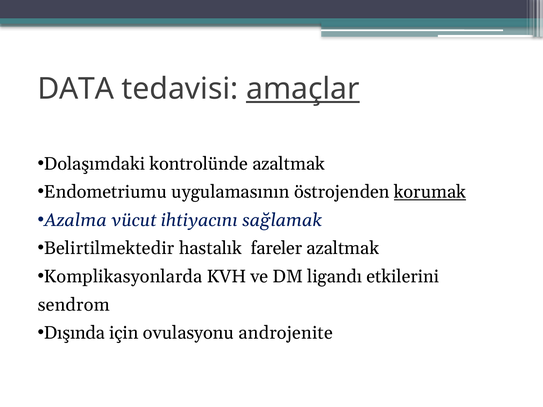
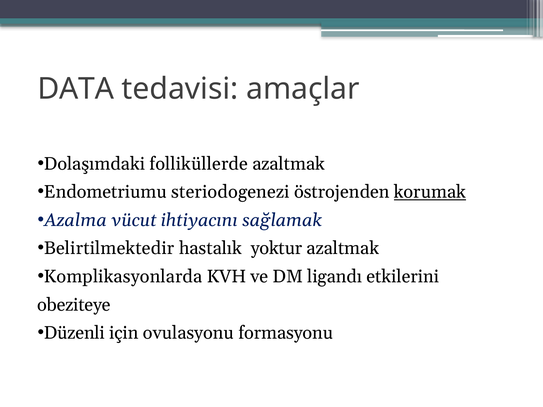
amaçlar underline: present -> none (303, 89)
kontrolünde: kontrolünde -> folliküllerde (199, 164)
uygulamasının: uygulamasının -> steriodogenezi (230, 192)
fareler: fareler -> yoktur (277, 249)
sendrom: sendrom -> obeziteye (74, 305)
Dışında: Dışında -> Düzenli (74, 333)
androjenite: androjenite -> formasyonu (286, 333)
